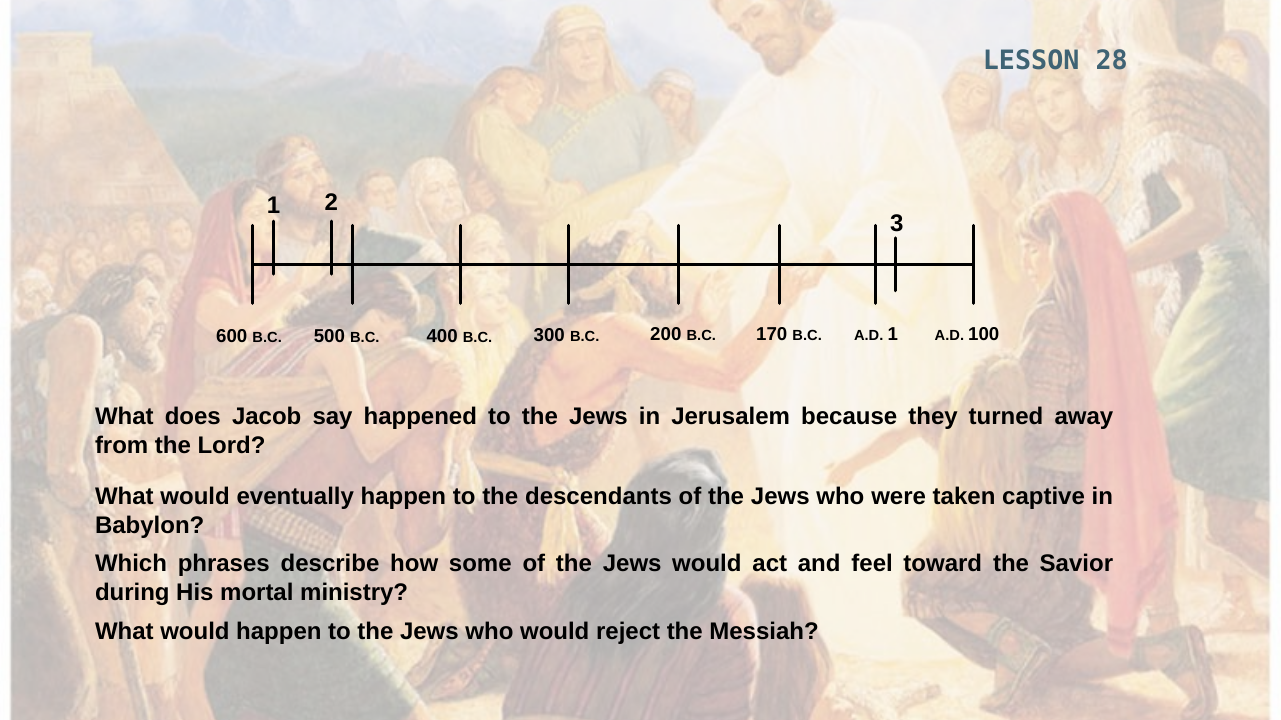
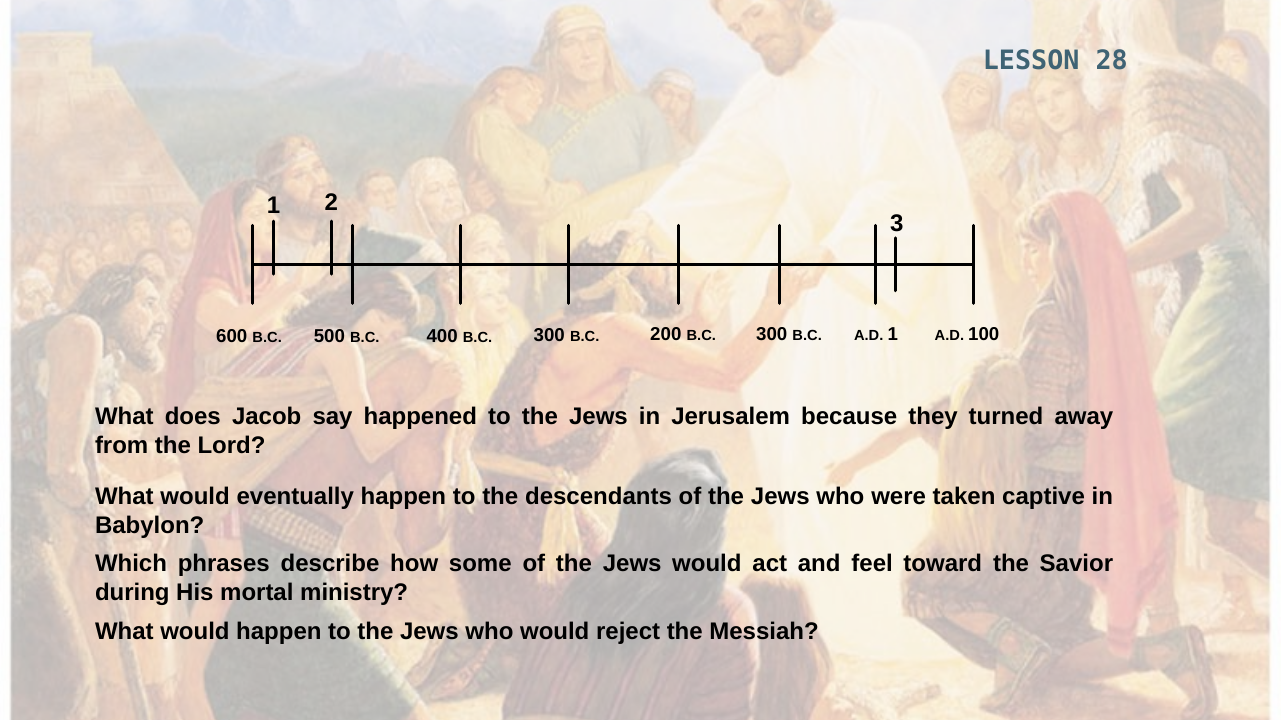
200 B.C 170: 170 -> 300 (772, 335)
